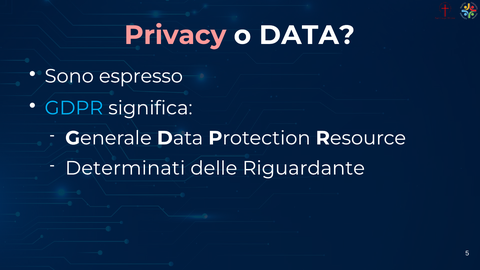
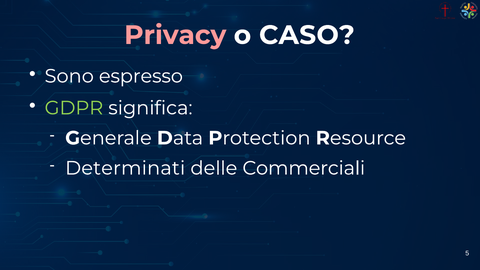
o DATA: DATA -> CASO (307, 35)
GDPR colour: light blue -> light green (74, 108)
Riguardante: Riguardante -> Commerciali (304, 168)
